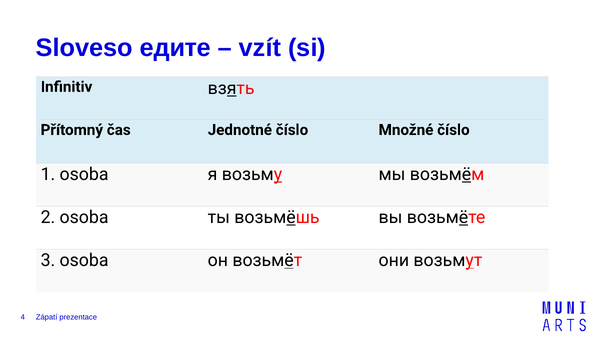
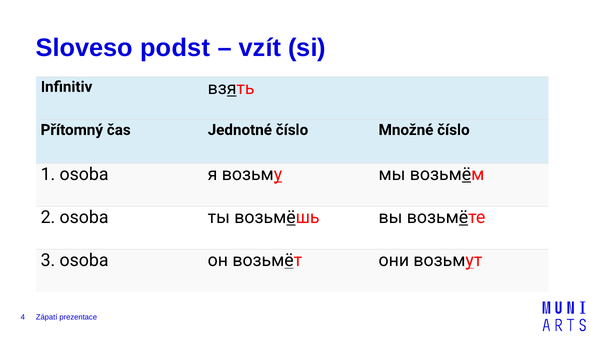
едите: едите -> podst (175, 48)
